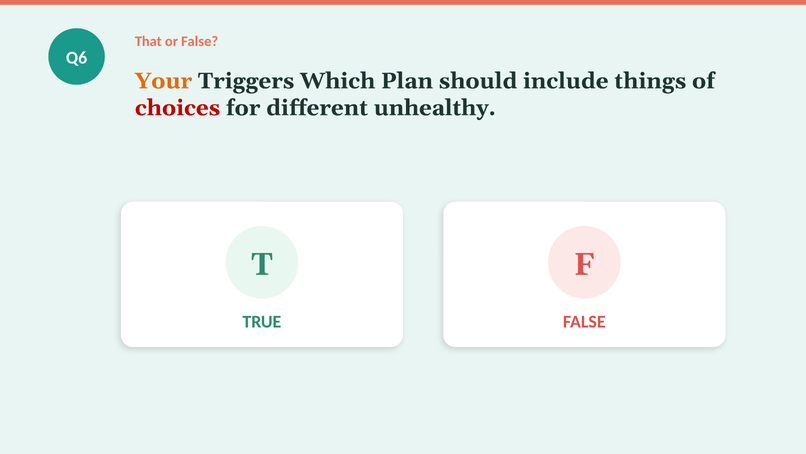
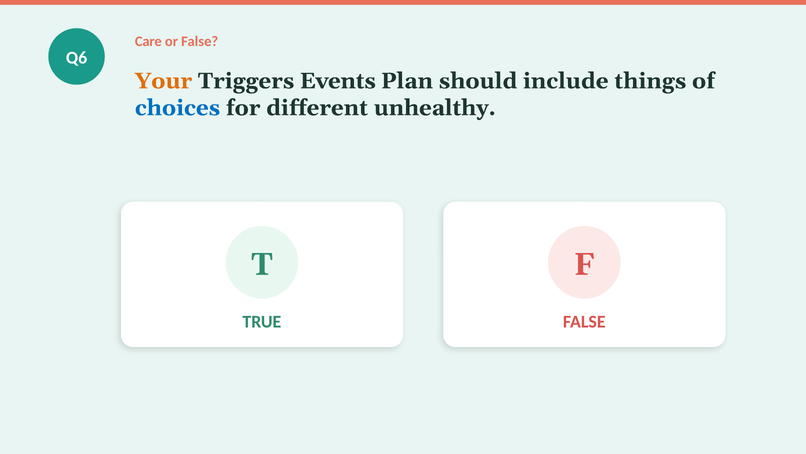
That: That -> Care (148, 41)
Which: Which -> Events (338, 81)
choices colour: red -> blue (178, 108)
